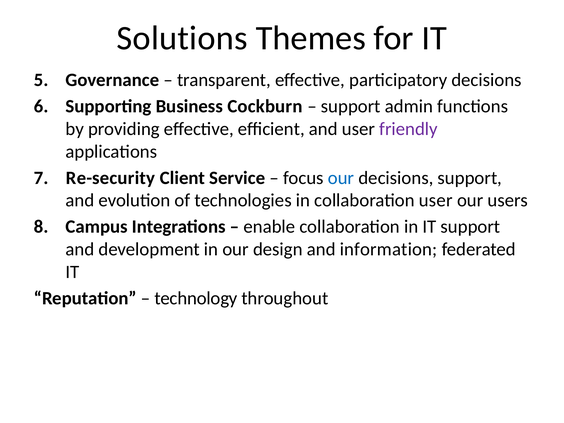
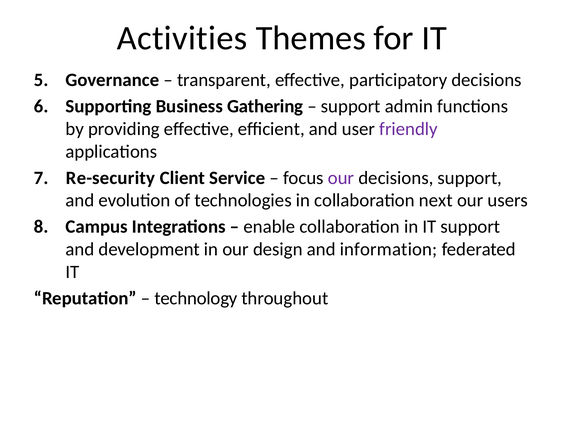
Solutions: Solutions -> Activities (182, 38)
Cockburn: Cockburn -> Gathering (265, 106)
our colour: blue -> purple (341, 178)
collaboration user: user -> next (436, 200)
